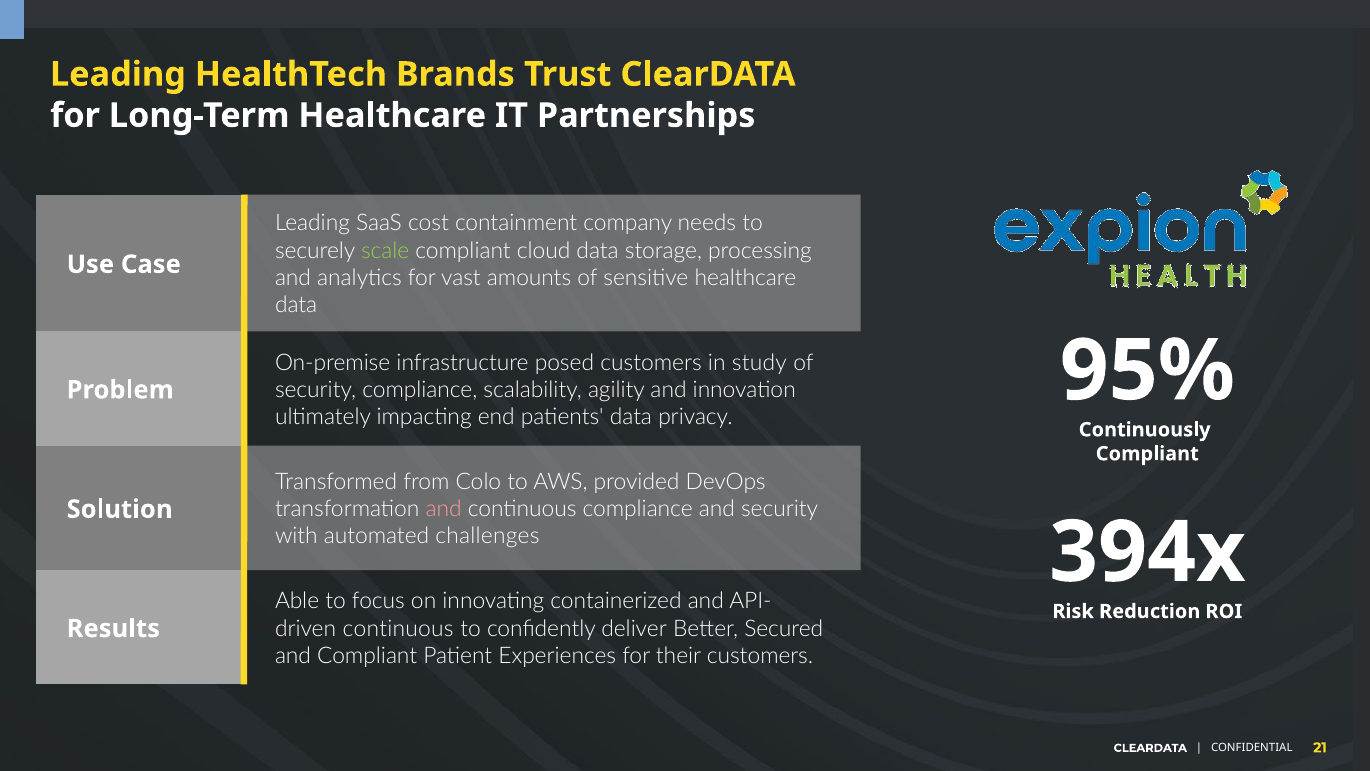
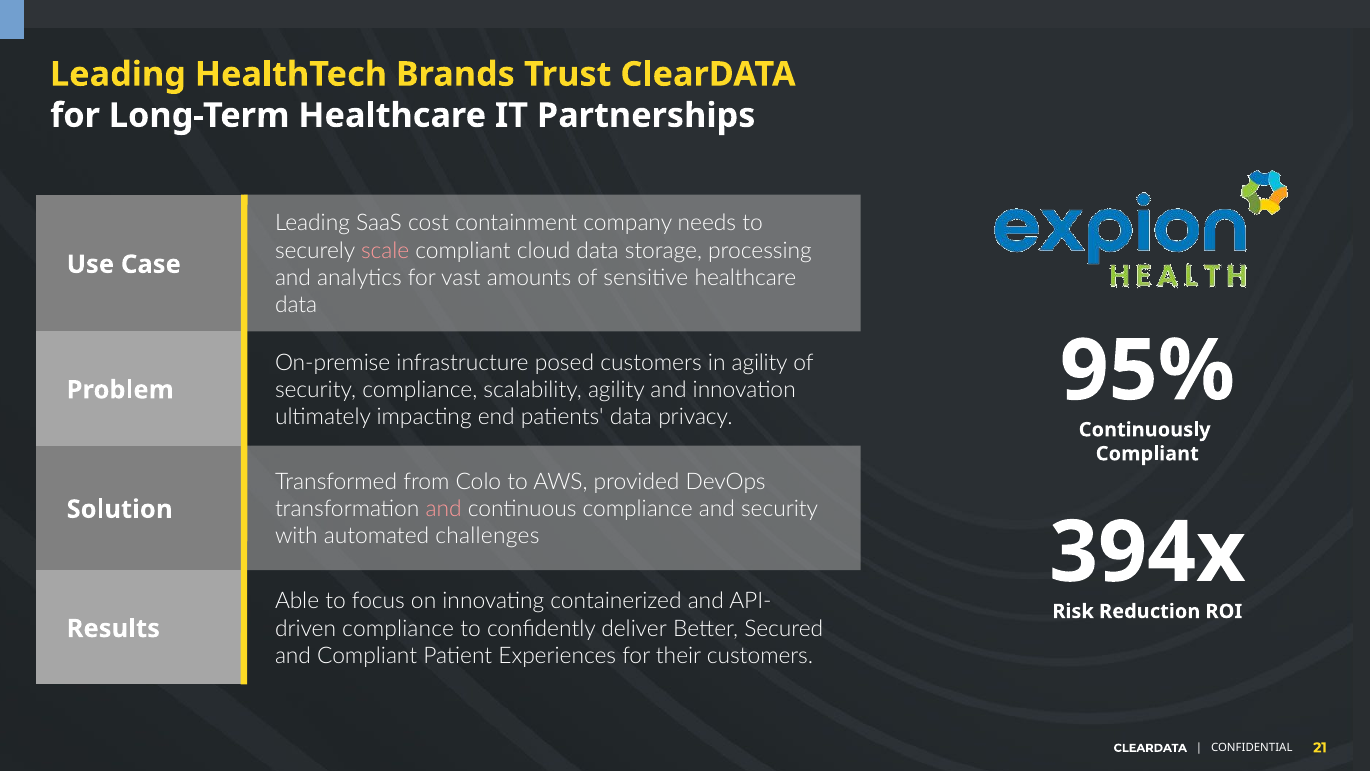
scale colour: light green -> pink (385, 250)
in study: study -> agility (760, 362)
continuous: continuous -> compliance (398, 628)
